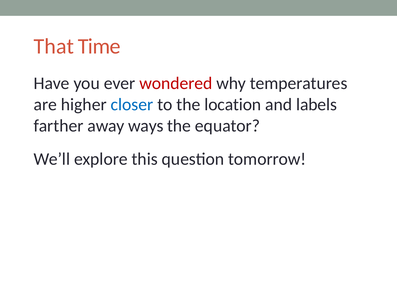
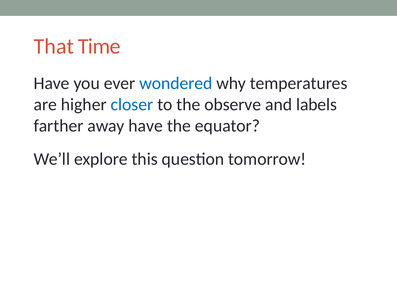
wondered colour: red -> blue (176, 83)
location: location -> observe (233, 104)
away ways: ways -> have (146, 126)
